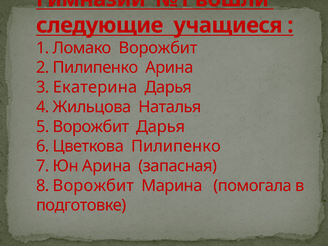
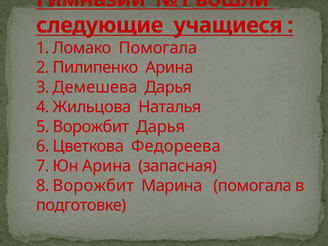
Ломако Ворожбит: Ворожбит -> Помогала (158, 48)
Екатерина: Екатерина -> Демешева (95, 87)
Цветкова Пилипенко: Пилипенко -> Федореева (176, 146)
